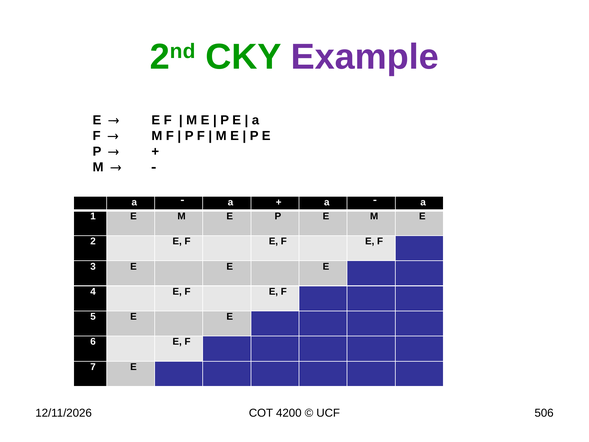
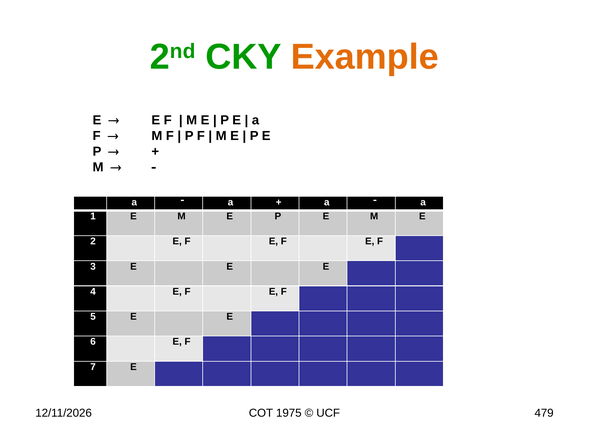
Example colour: purple -> orange (365, 57)
4200: 4200 -> 1975 (289, 413)
506: 506 -> 479 (544, 413)
